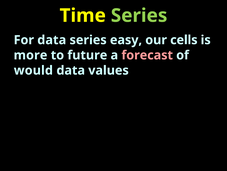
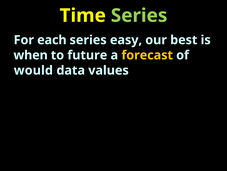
For data: data -> each (52, 40)
cells: cells -> best (184, 40)
more: more -> when (31, 55)
forecast colour: pink -> yellow (147, 55)
